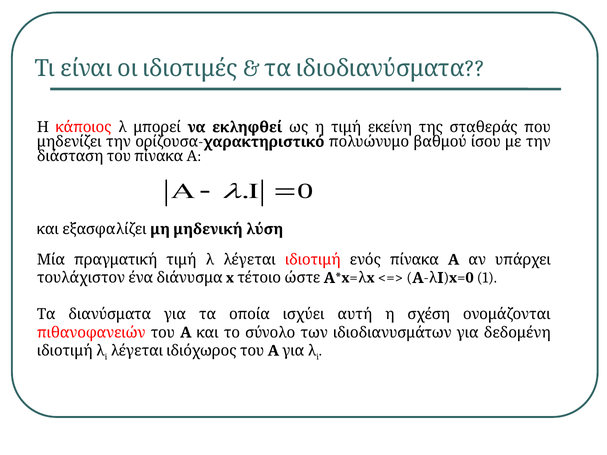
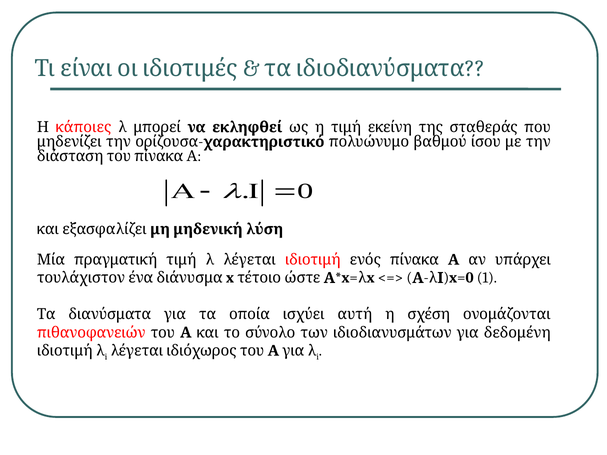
κάποιος: κάποιος -> κάποιες (84, 127)
